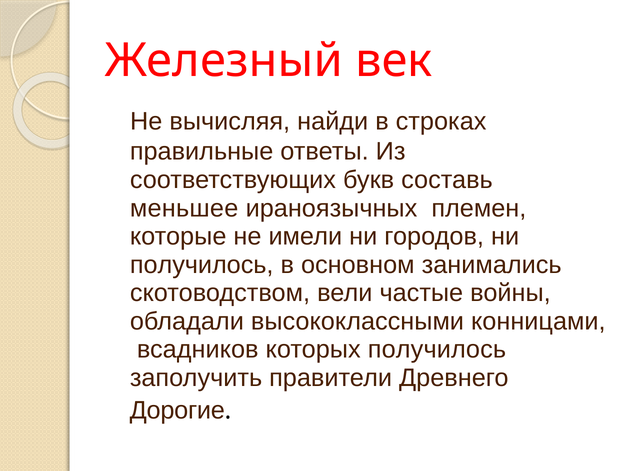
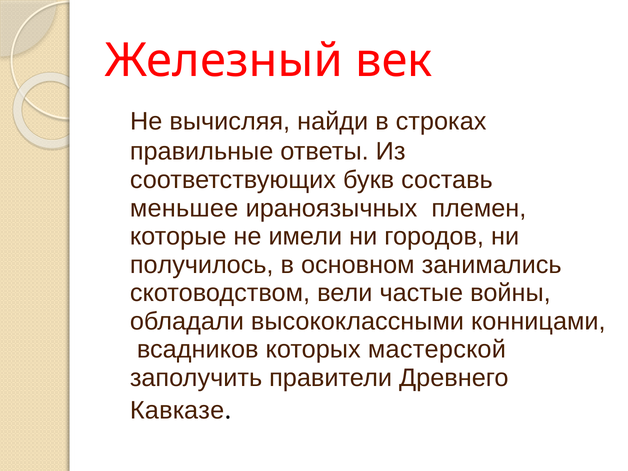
которых получилось: получилось -> мастерской (437, 349)
Дорогие: Дорогие -> Кавказе (177, 410)
